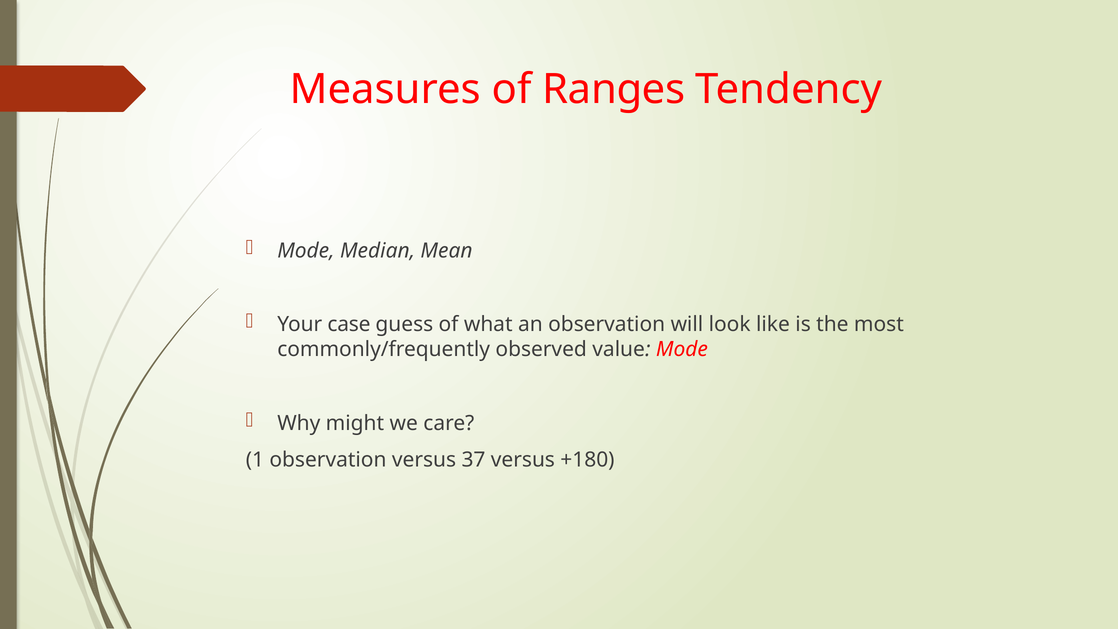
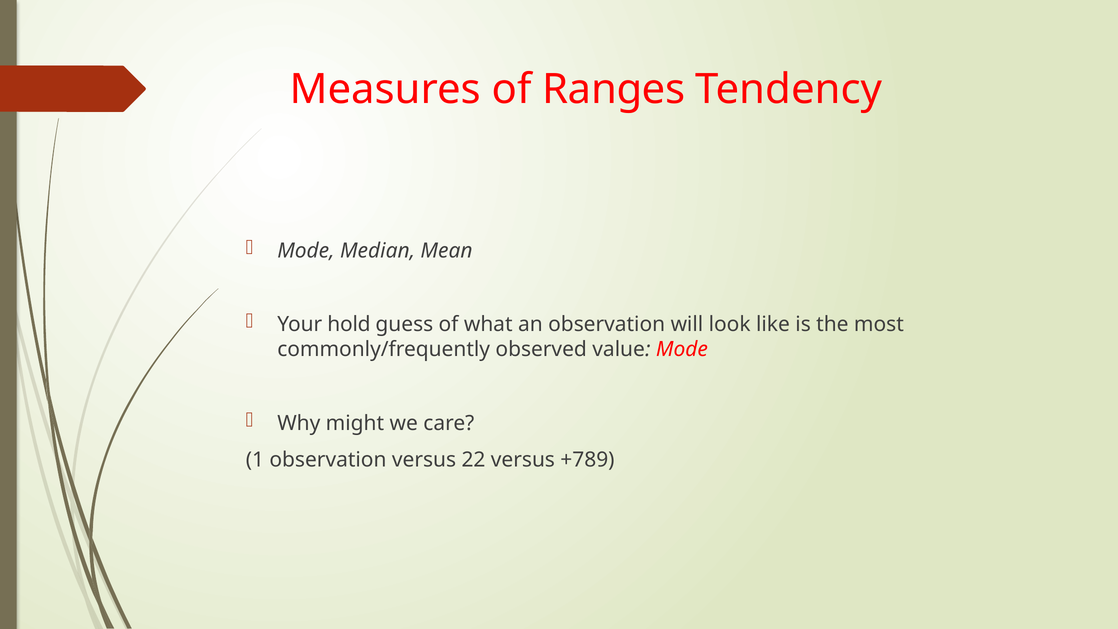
case: case -> hold (349, 324)
37: 37 -> 22 (474, 460)
+180: +180 -> +789 (587, 460)
